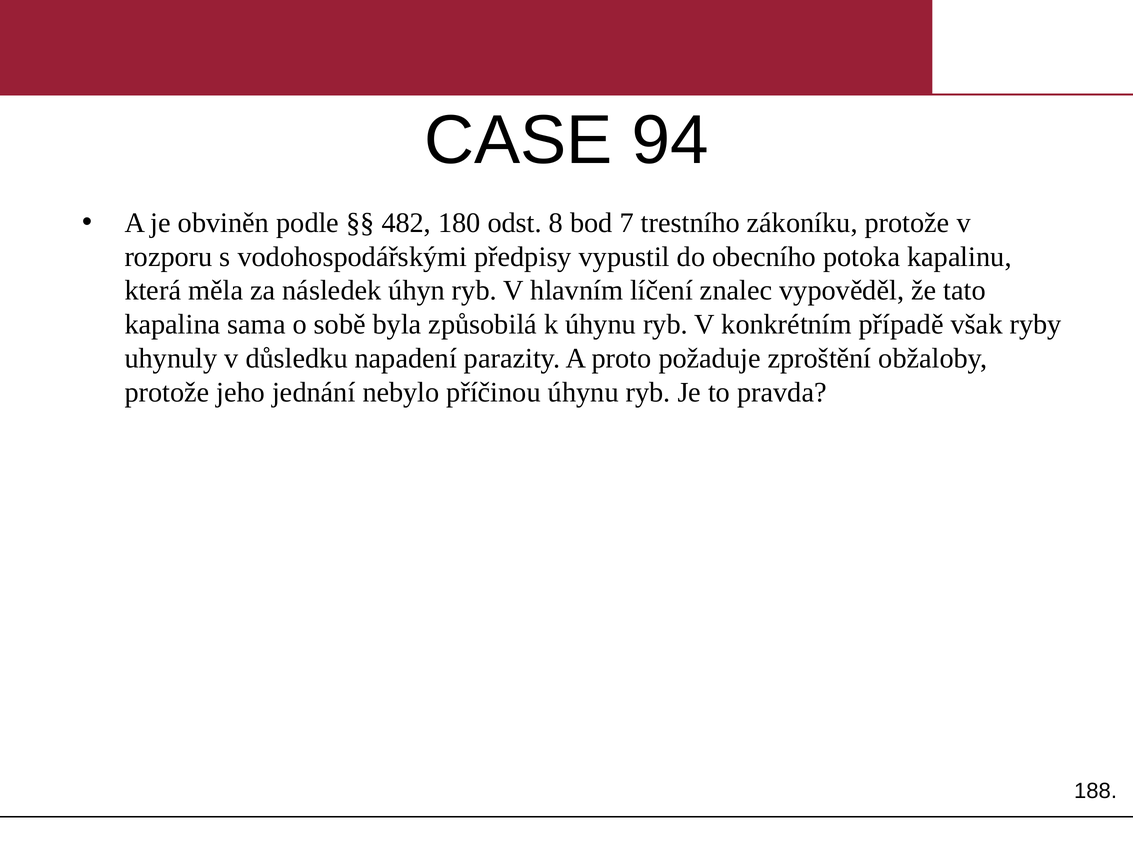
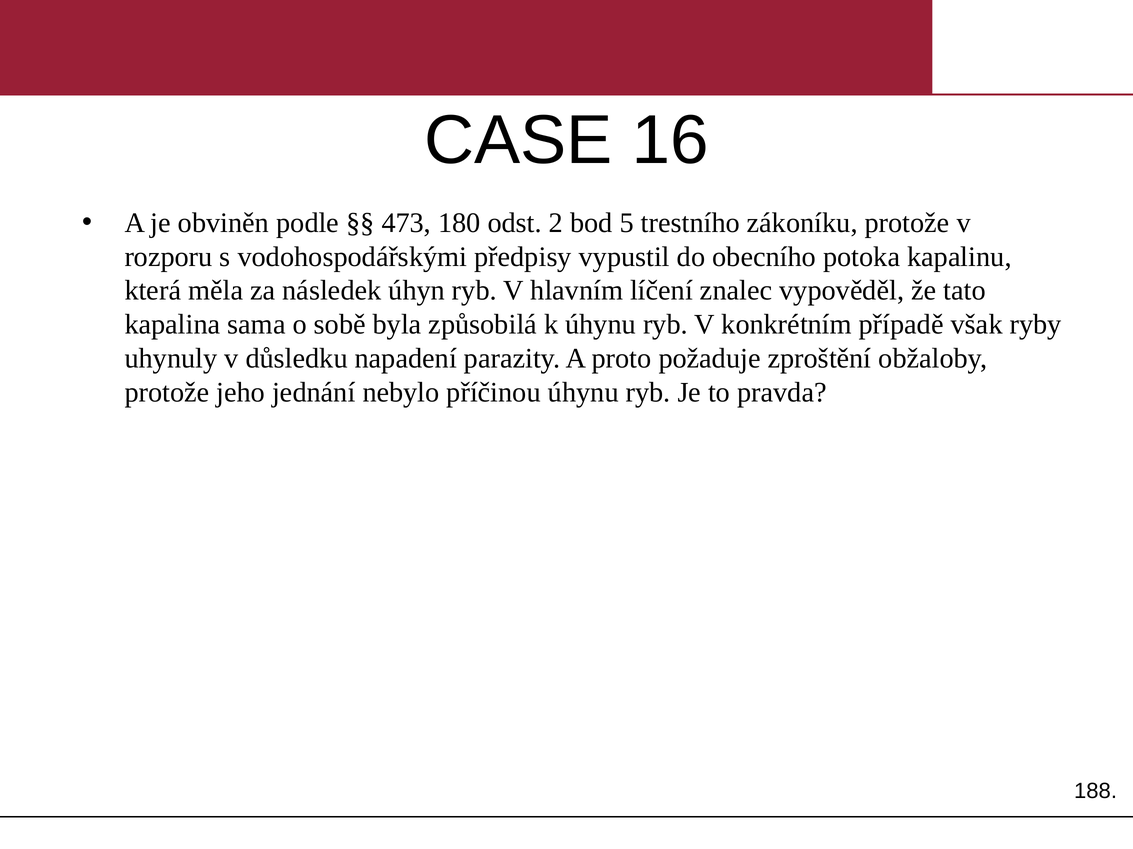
94: 94 -> 16 (670, 141)
482: 482 -> 473 (406, 223)
8: 8 -> 2 (556, 223)
7: 7 -> 5 (627, 223)
